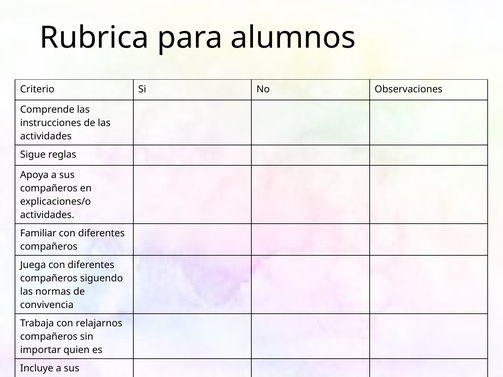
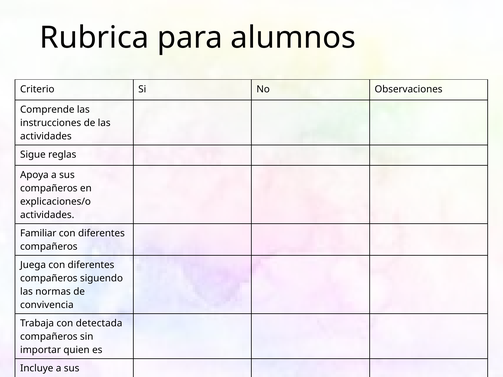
relajarnos: relajarnos -> detectada (99, 324)
